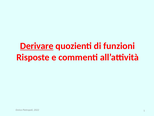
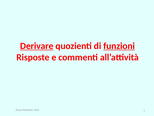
funzioni underline: none -> present (119, 46)
